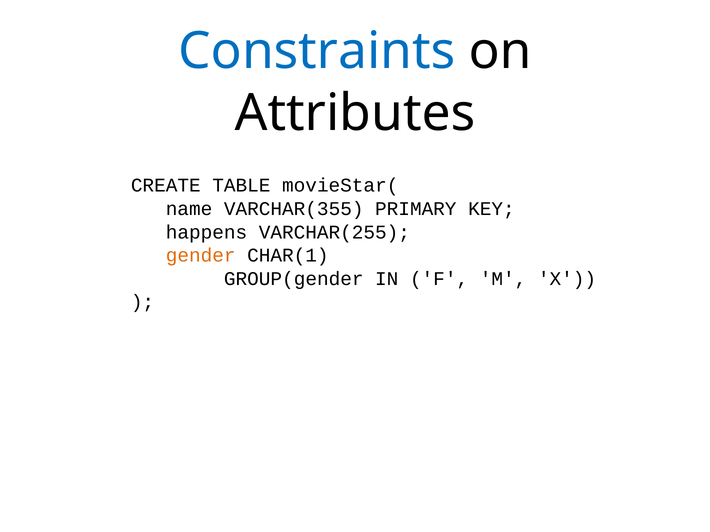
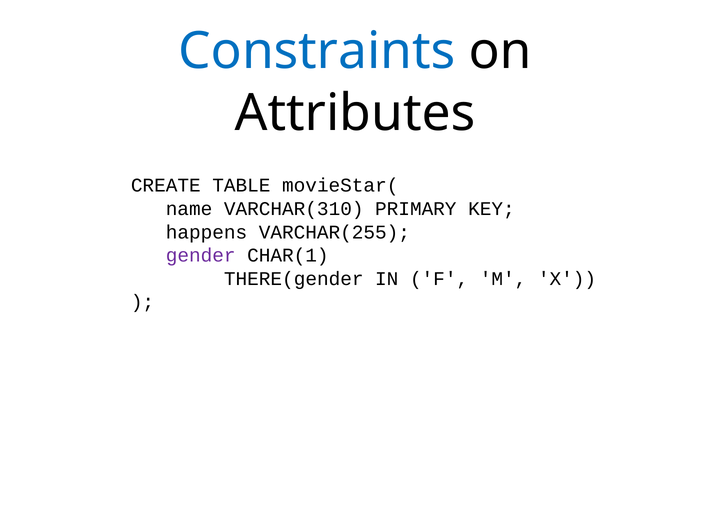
VARCHAR(355: VARCHAR(355 -> VARCHAR(310 (294, 209)
gender colour: orange -> purple (201, 256)
GROUP(gender: GROUP(gender -> THERE(gender (294, 279)
